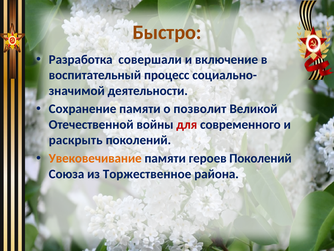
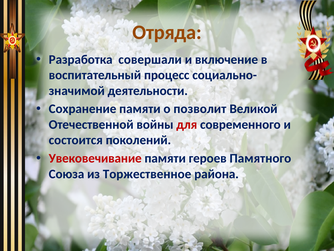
Быстро: Быстро -> Отряда (167, 32)
раскрыть: раскрыть -> состоится (76, 140)
Увековечивание colour: orange -> red (95, 158)
героев Поколений: Поколений -> Памятного (260, 158)
